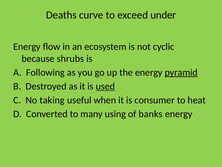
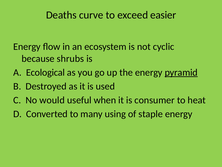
under: under -> easier (163, 15)
Following: Following -> Ecological (45, 72)
used underline: present -> none (105, 86)
taking: taking -> would (52, 100)
banks: banks -> staple (151, 114)
